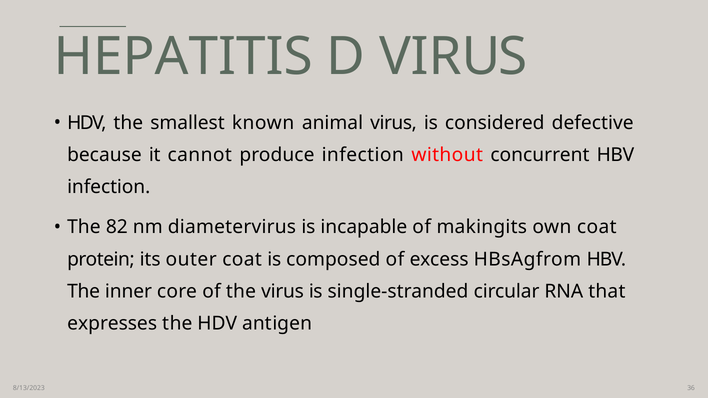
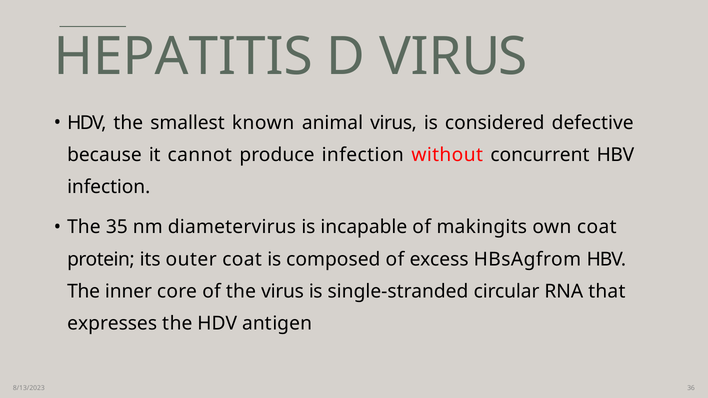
82: 82 -> 35 (117, 227)
